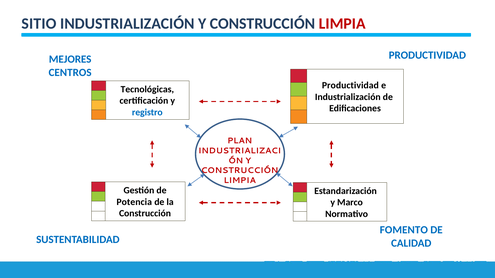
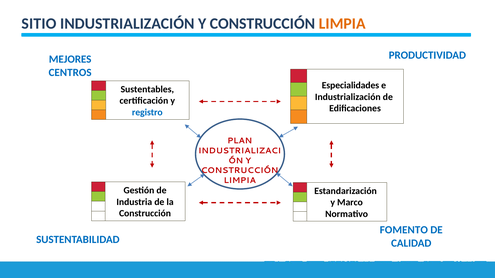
LIMPIA colour: red -> orange (342, 24)
Productividad: Productividad -> Especialidades (350, 85)
Tecnológicas: Tecnológicas -> Sustentables (147, 89)
Potencia: Potencia -> Industria (134, 202)
